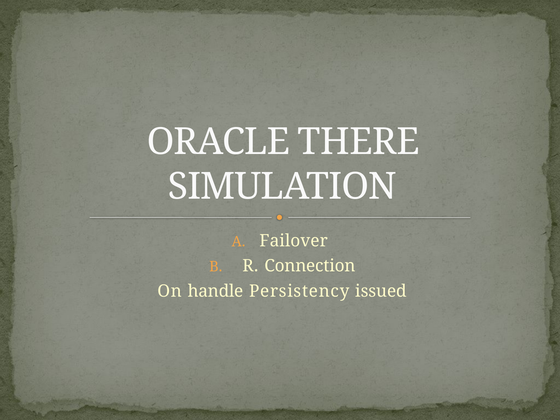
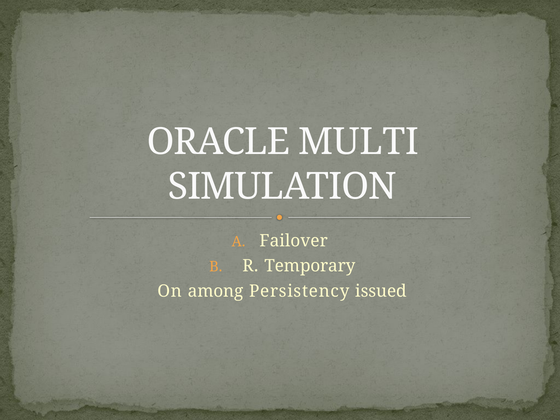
THERE: THERE -> MULTI (359, 142)
Connection: Connection -> Temporary (310, 266)
handle: handle -> among (216, 291)
